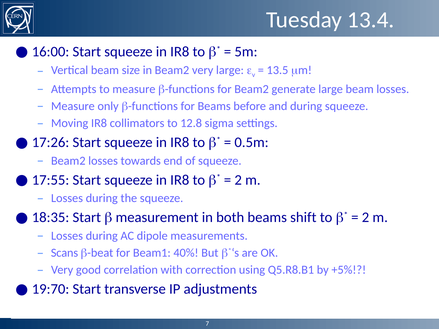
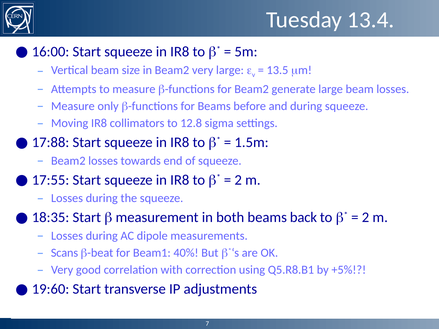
17:26: 17:26 -> 17:88 (51, 142)
0.5m: 0.5m -> 1.5m (252, 142)
shift: shift -> back (303, 218)
19:70: 19:70 -> 19:60 (51, 289)
